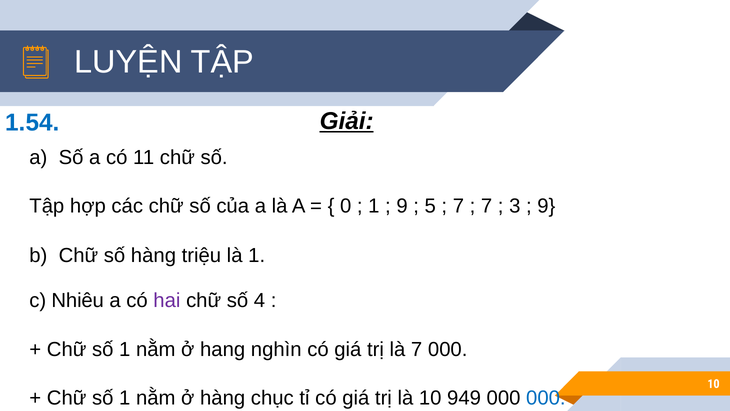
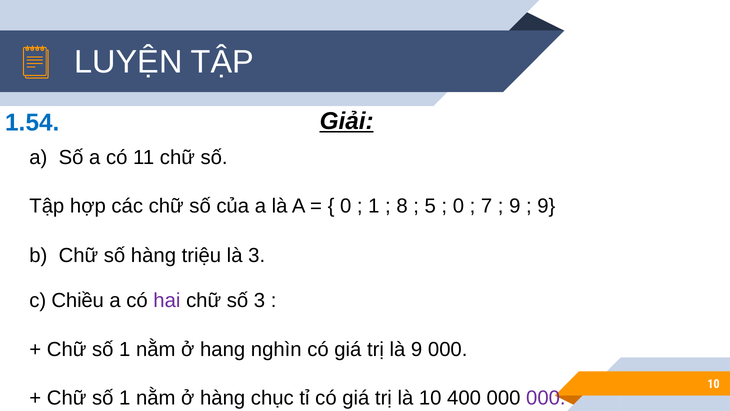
9: 9 -> 8 (402, 206)
7: 7 -> 0 (458, 206)
3: 3 -> 9 (515, 206)
là 1: 1 -> 3 (257, 255)
Nhiêu: Nhiêu -> Chiều (78, 300)
số 4: 4 -> 3 (260, 300)
là 7: 7 -> 9 (417, 349)
949: 949 -> 400 (464, 398)
000 colour: blue -> purple (546, 398)
